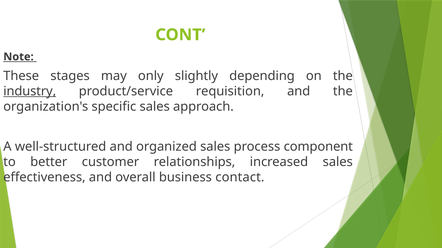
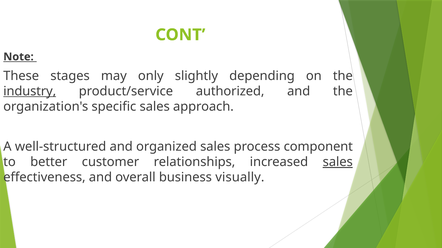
requisition: requisition -> authorized (230, 91)
sales underline: none -> present (338, 162)
contact: contact -> visually (240, 178)
